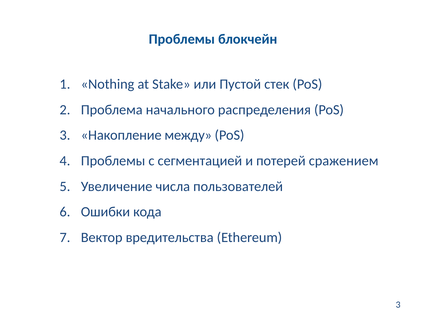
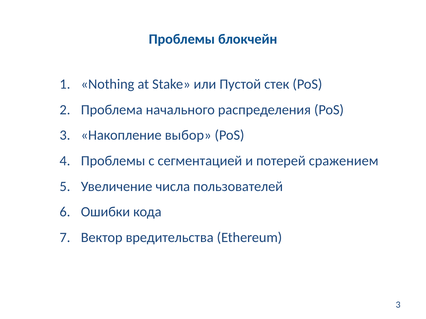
между: между -> выбор (188, 136)
